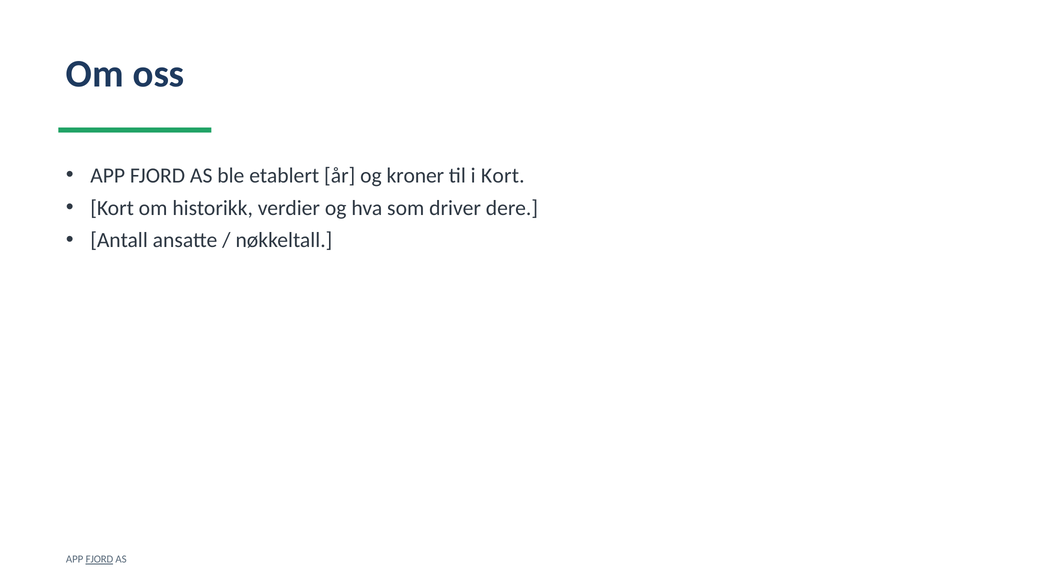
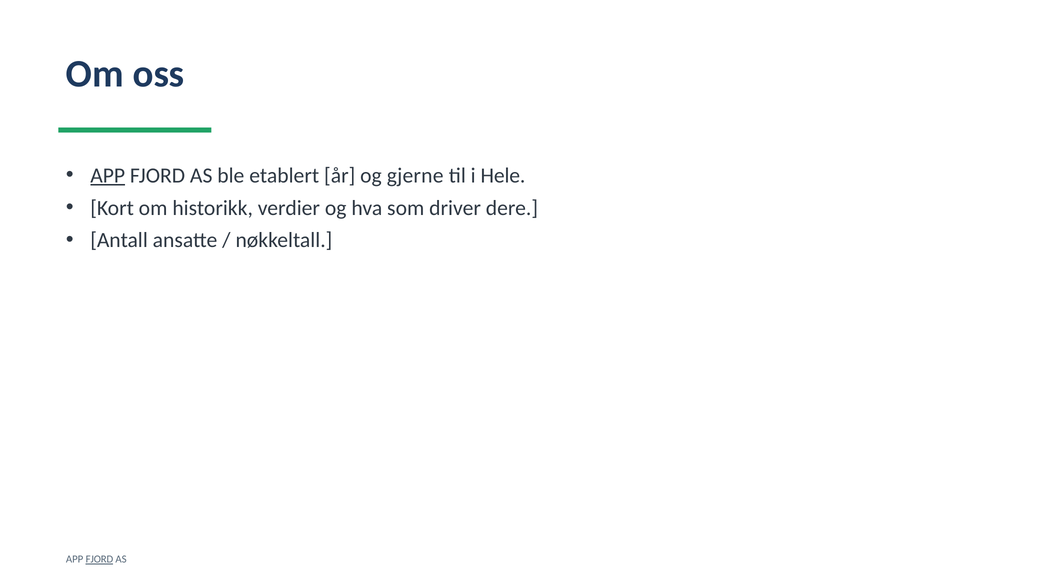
APP underline: none -> present (108, 176)
kroner: kroner -> gjerne (415, 176)
i Kort: Kort -> Hele (503, 176)
